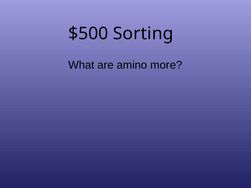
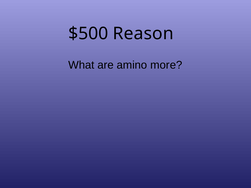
Sorting: Sorting -> Reason (143, 34)
